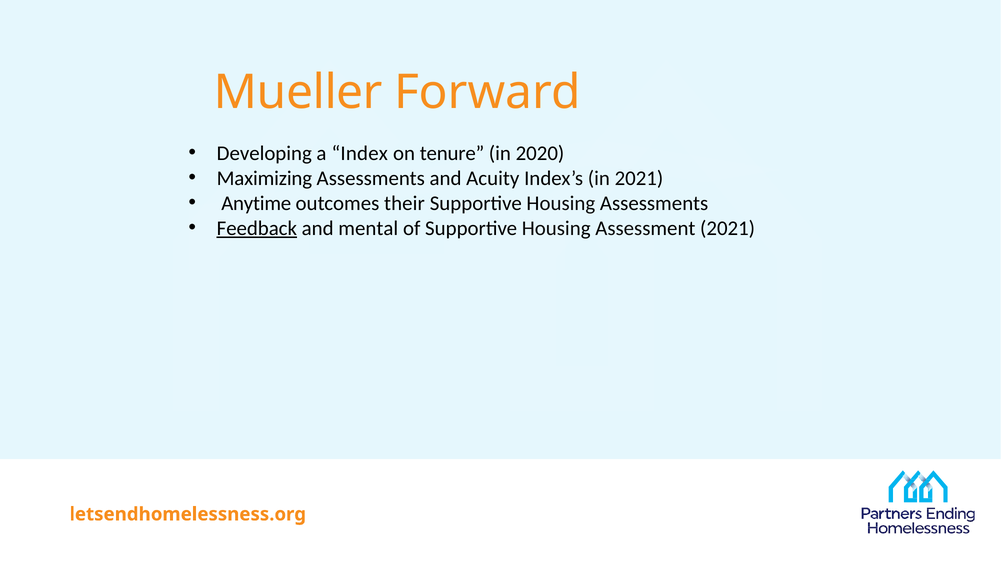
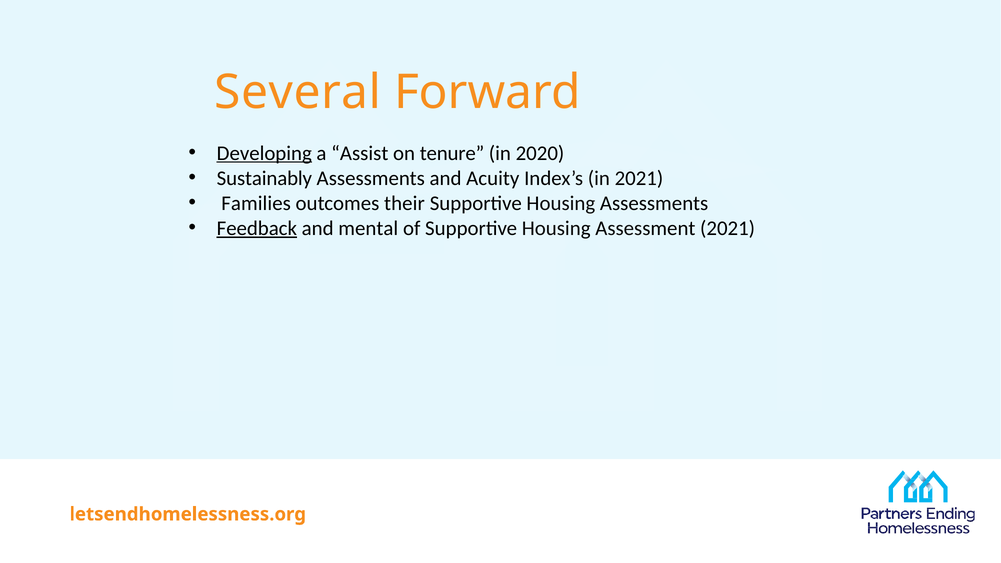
Mueller: Mueller -> Several (298, 92)
Developing underline: none -> present (264, 153)
Index: Index -> Assist (360, 153)
Maximizing: Maximizing -> Sustainably (264, 178)
Anytime: Anytime -> Families (256, 203)
